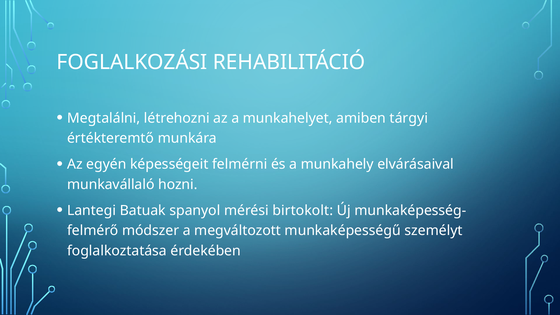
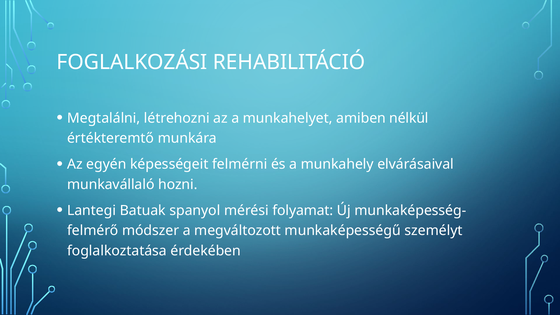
tárgyi: tárgyi -> nélkül (409, 118)
birtokolt: birtokolt -> folyamat (303, 210)
